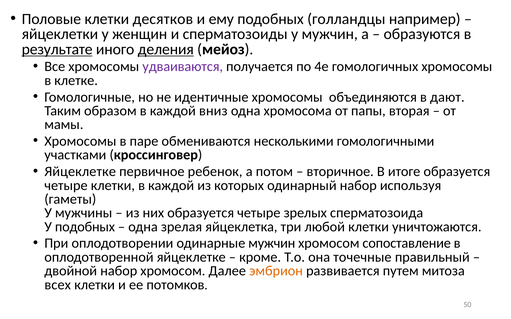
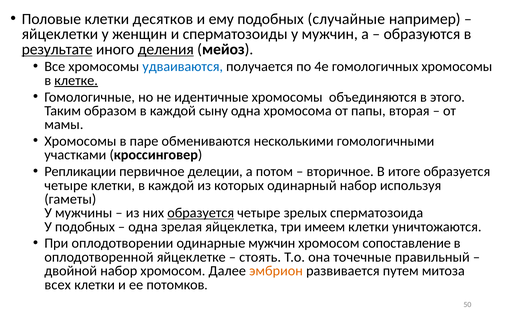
голландцы: голландцы -> случайные (346, 19)
удваиваются colour: purple -> blue (183, 67)
клетке underline: none -> present (76, 81)
дают: дают -> этого (447, 97)
вниз: вниз -> сыну (213, 111)
Яйцеклетке: Яйцеклетке -> Репликации (80, 172)
ребенок: ребенок -> делеции (215, 172)
образуется underline: none -> present (201, 213)
любой: любой -> имеем (325, 227)
кроме: кроме -> стоять (260, 257)
